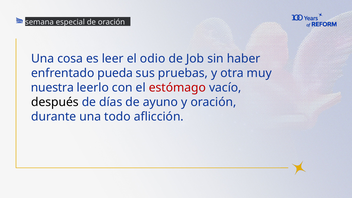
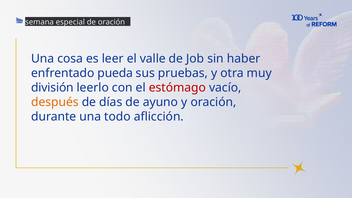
odio: odio -> valle (153, 59)
nuestra: nuestra -> división (52, 88)
después colour: black -> orange (55, 102)
